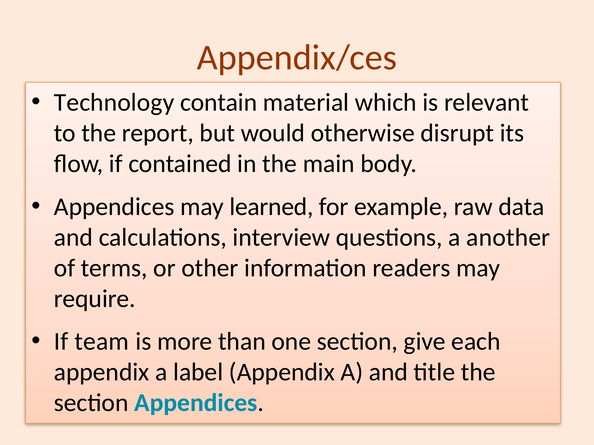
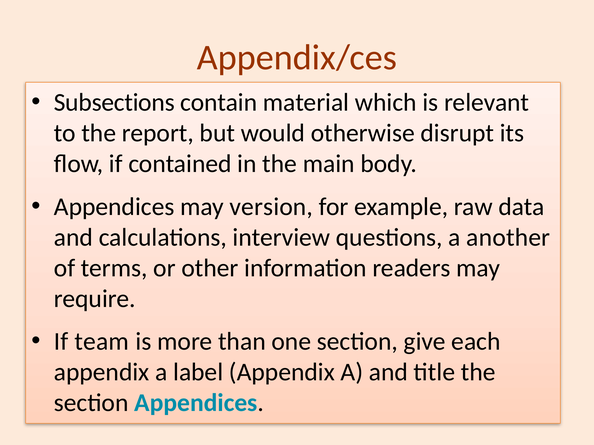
Technology: Technology -> Subsections (114, 103)
learned: learned -> version (271, 207)
